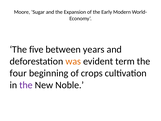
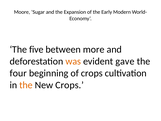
years: years -> more (94, 49)
term: term -> gave (125, 61)
the colour: purple -> orange (26, 85)
New Noble: Noble -> Crops (70, 85)
